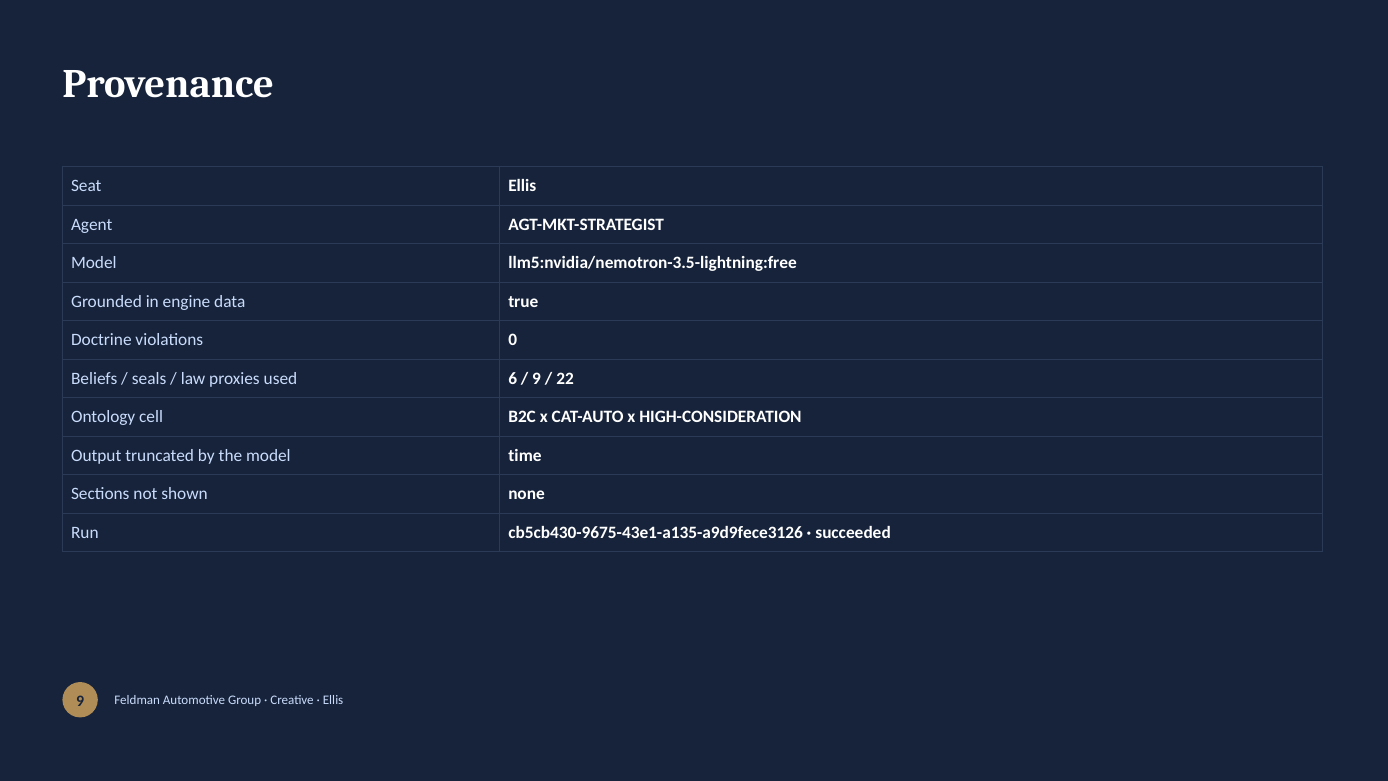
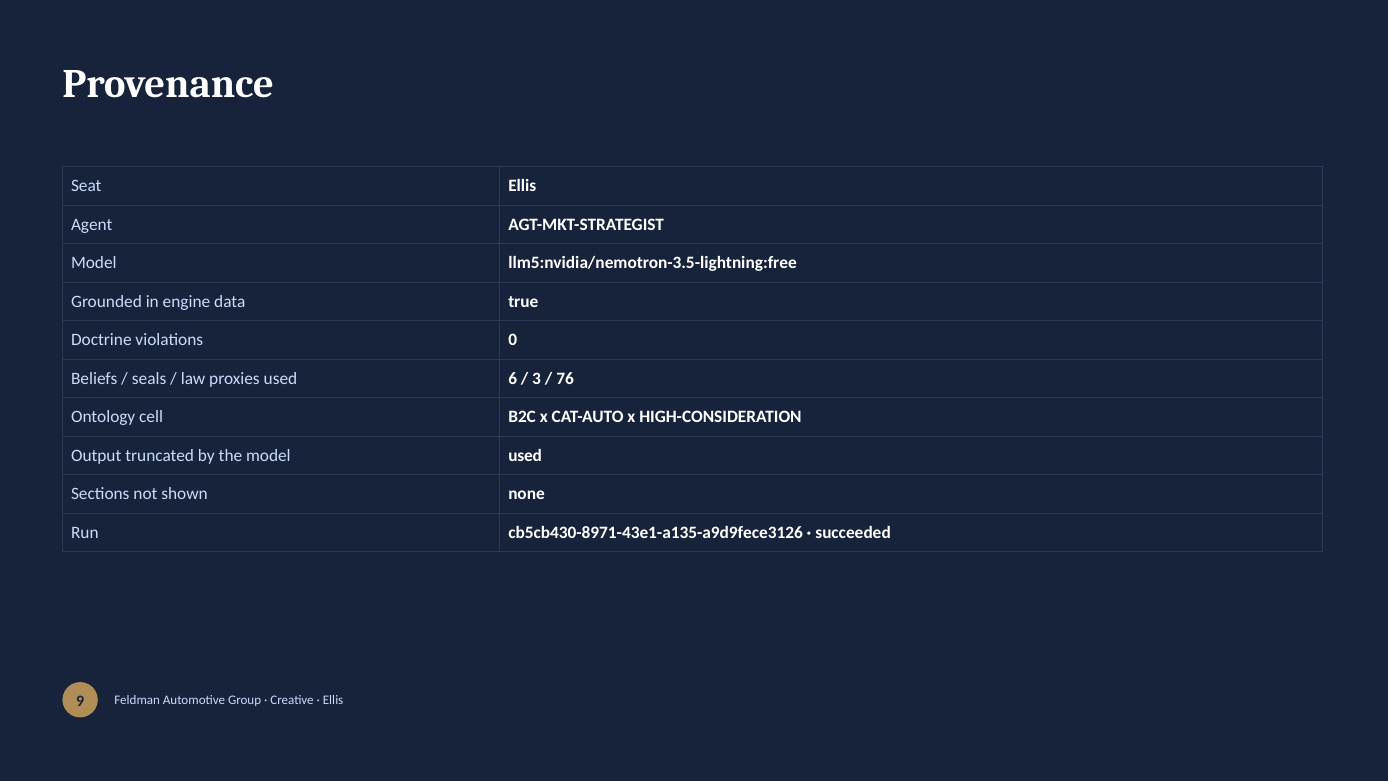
9: 9 -> 3 (537, 378)
22: 22 -> 76 (565, 378)
model time: time -> used (525, 455)
cb5cb430-9675-43e1-a135-a9d9fece3126: cb5cb430-9675-43e1-a135-a9d9fece3126 -> cb5cb430-8971-43e1-a135-a9d9fece3126 (656, 532)
